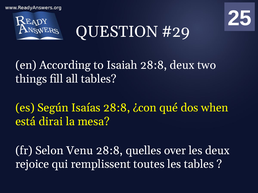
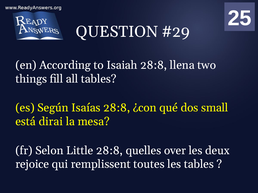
28:8 deux: deux -> llena (182, 65)
when: when -> small (215, 108)
Venu: Venu -> Little (80, 151)
